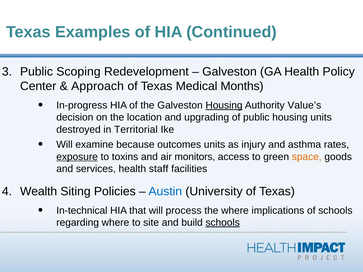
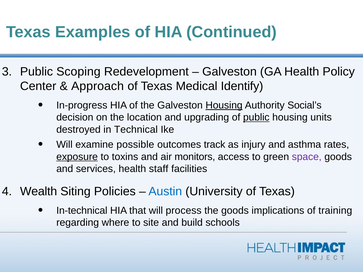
Months: Months -> Identify (242, 86)
Value’s: Value’s -> Social’s (305, 105)
public underline: none -> present (256, 117)
Territorial: Territorial -> Technical (136, 130)
because: because -> possible (135, 145)
outcomes units: units -> track (215, 145)
space colour: orange -> purple (307, 157)
the where: where -> goods (235, 211)
of schools: schools -> training (335, 211)
schools underline: present -> none (223, 223)
